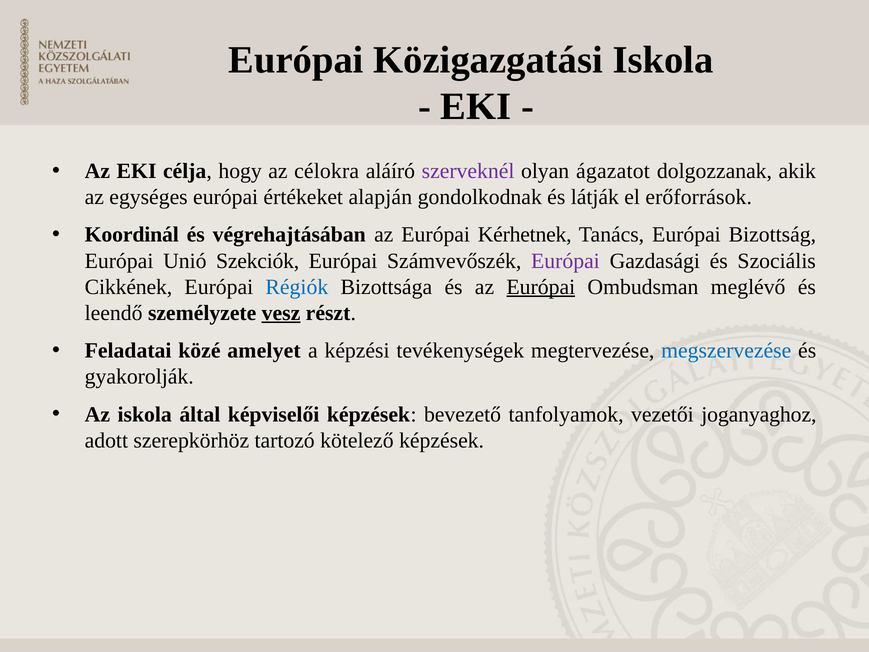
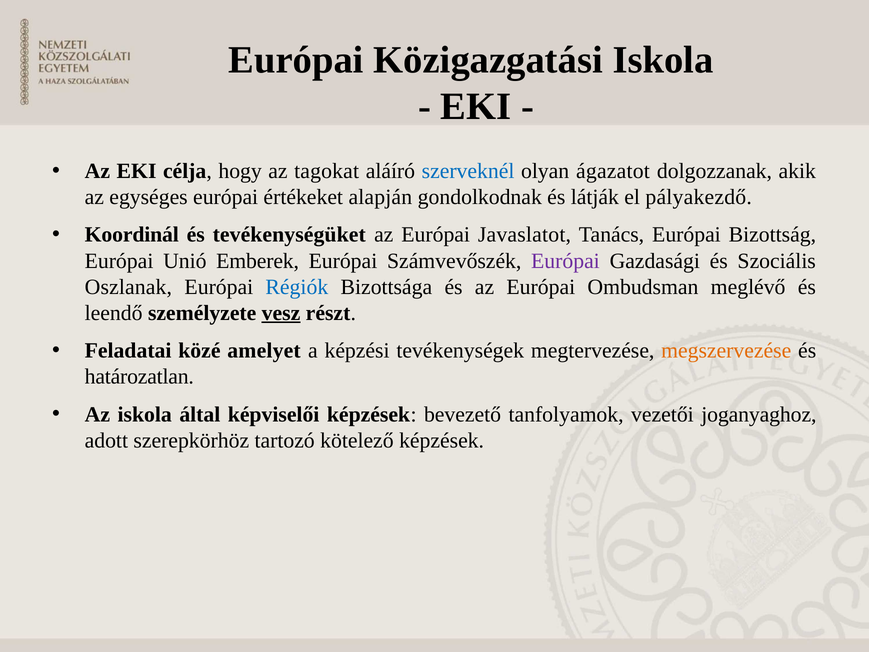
célokra: célokra -> tagokat (327, 171)
szerveknél colour: purple -> blue (468, 171)
erőforrások: erőforrások -> pályakezdő (699, 197)
végrehajtásában: végrehajtásában -> tevékenységüket (289, 235)
Kérhetnek: Kérhetnek -> Javaslatot (524, 235)
Szekciók: Szekciók -> Emberek (258, 261)
Cikkének: Cikkének -> Oszlanak (128, 287)
Európai underline: present -> none (541, 287)
megszervezése colour: blue -> orange (726, 351)
gyakorolják: gyakorolják -> határozatlan (139, 377)
